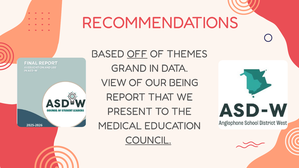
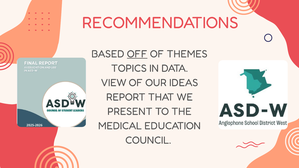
GRAND: GRAND -> TOPICS (129, 68)
BEING: BEING -> IDEAS (184, 83)
COUNCIL underline: present -> none (148, 140)
